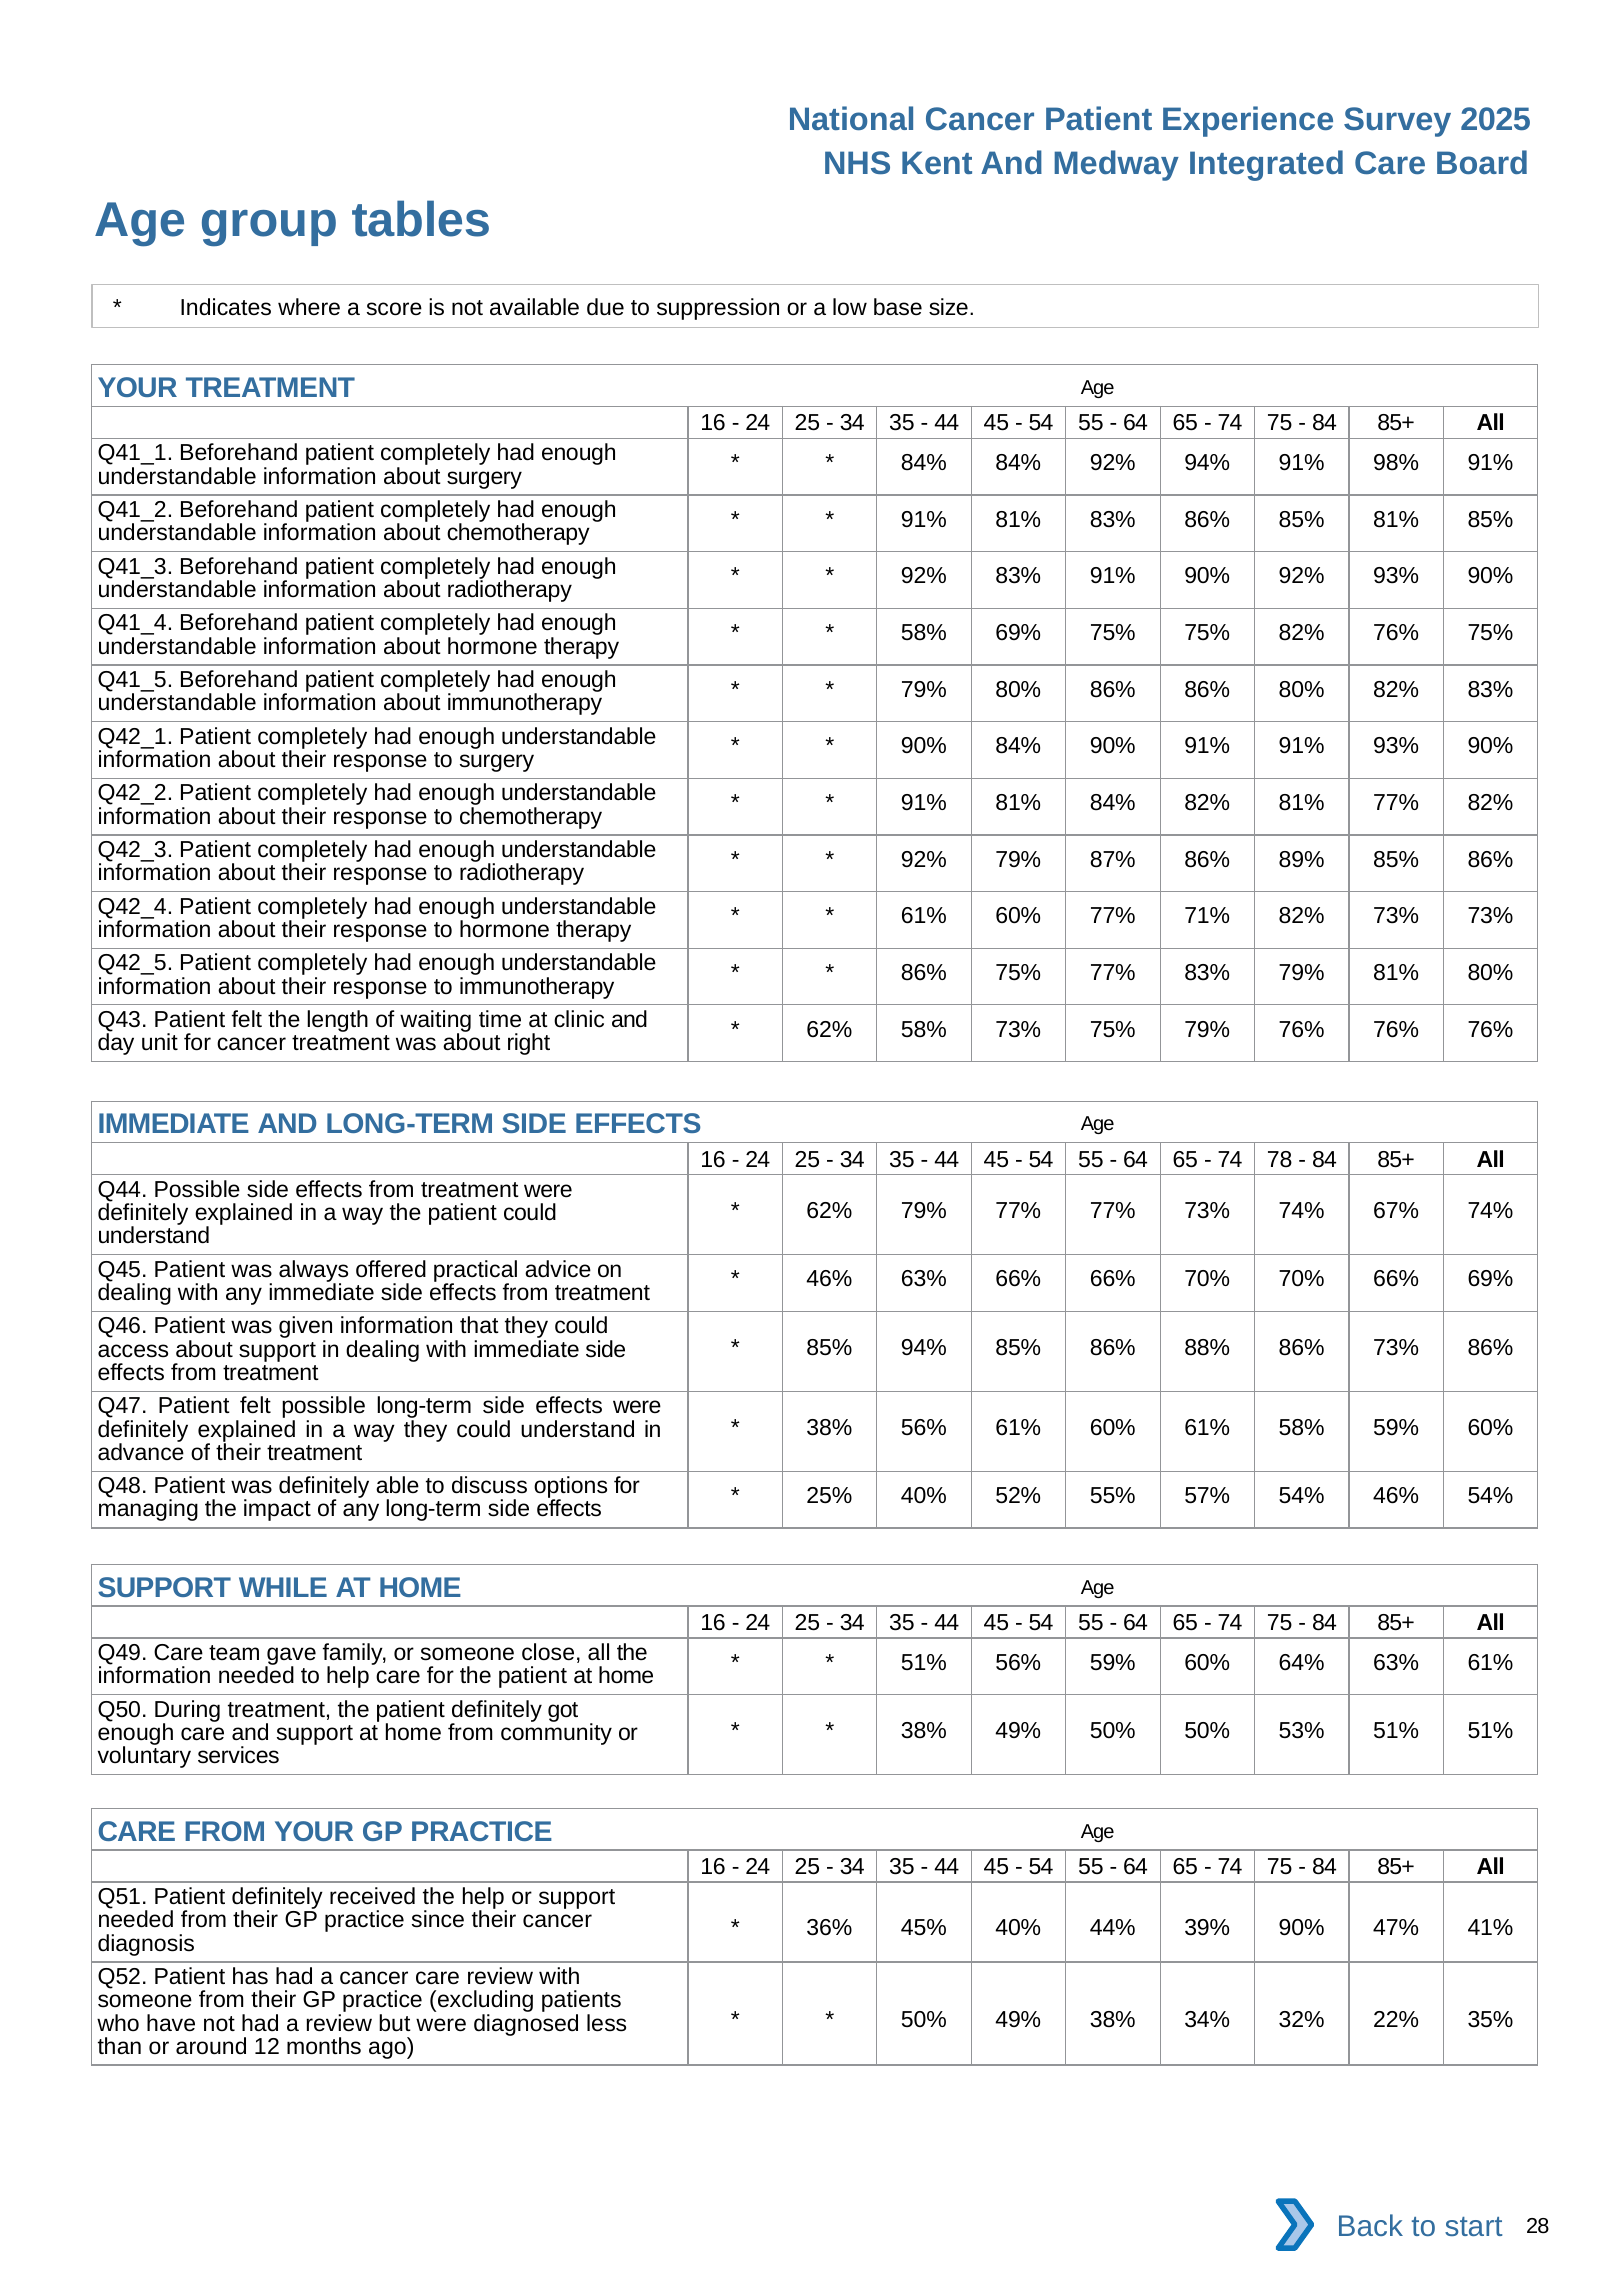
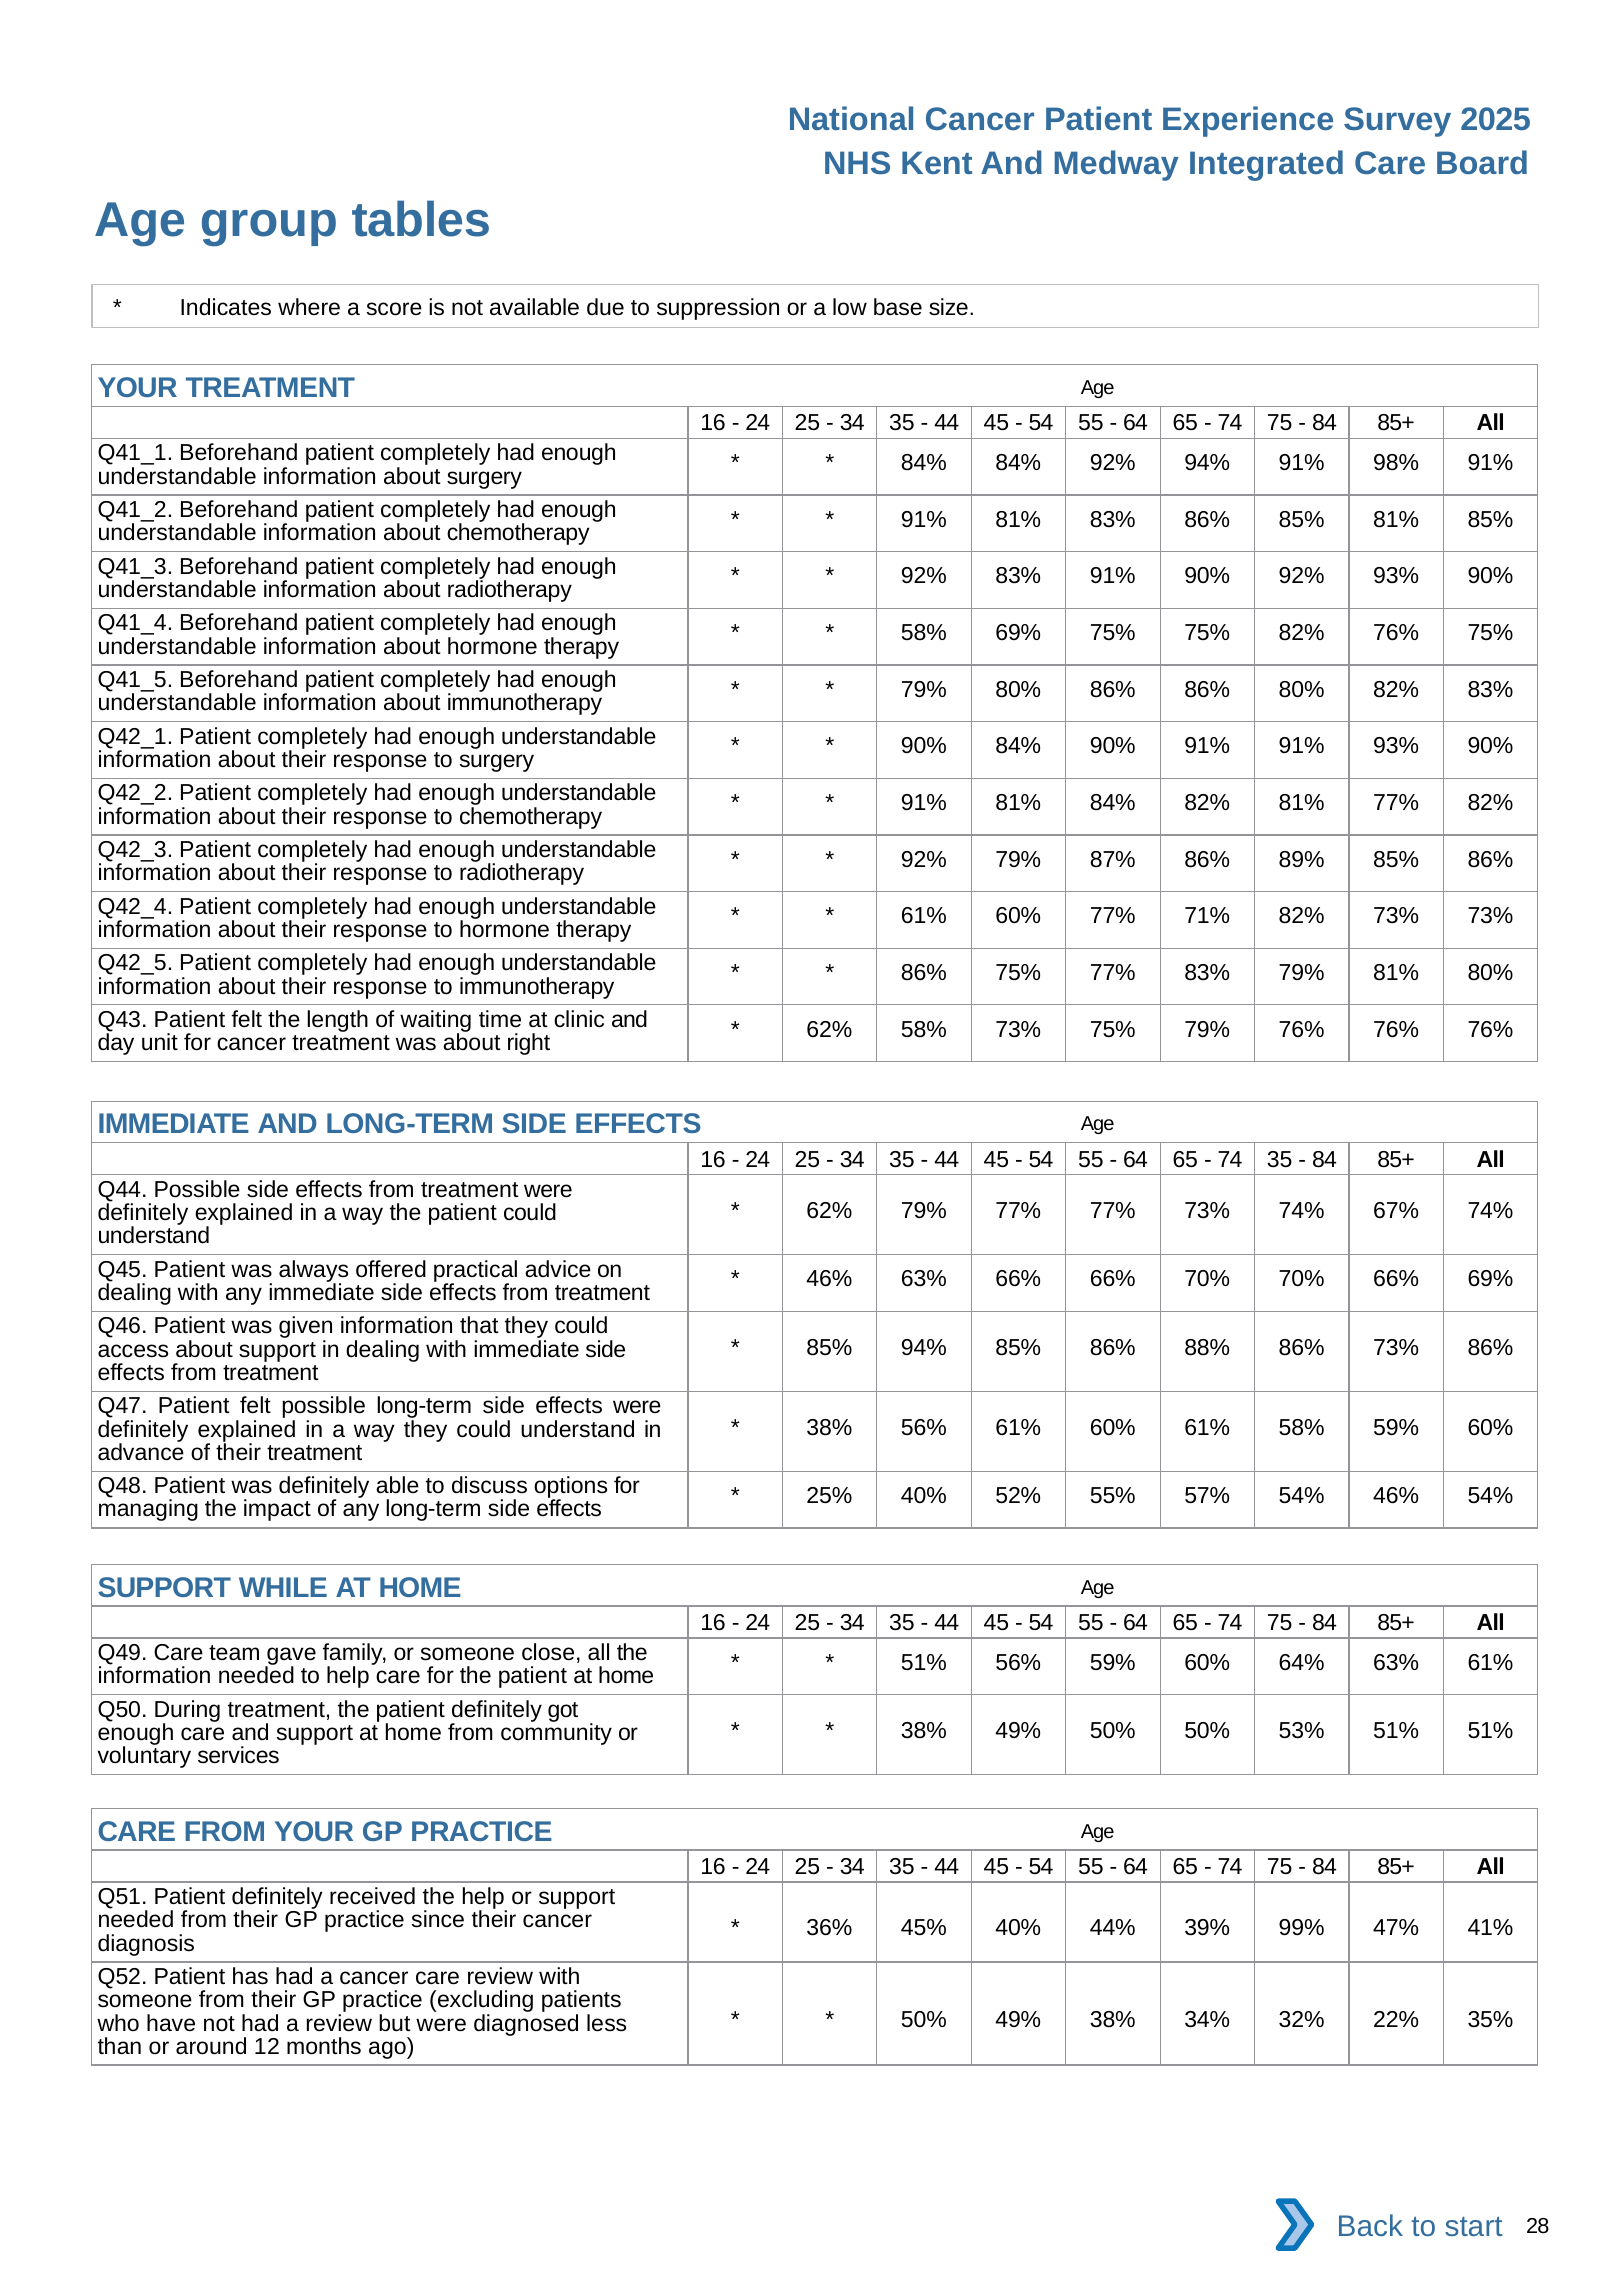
74 78: 78 -> 35 (1280, 1159)
39% 90%: 90% -> 99% (1302, 1928)
